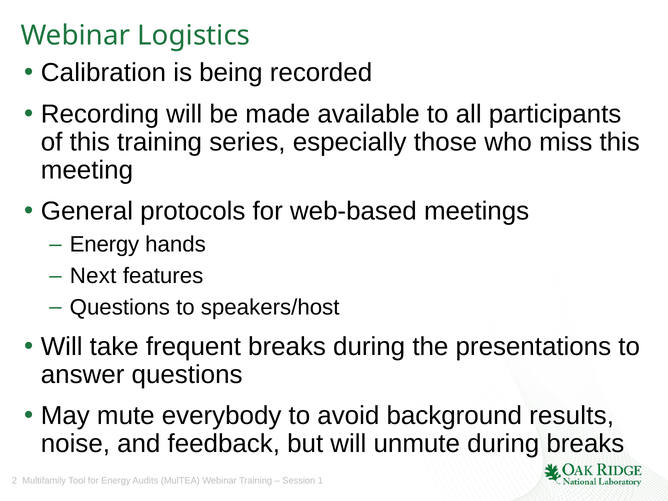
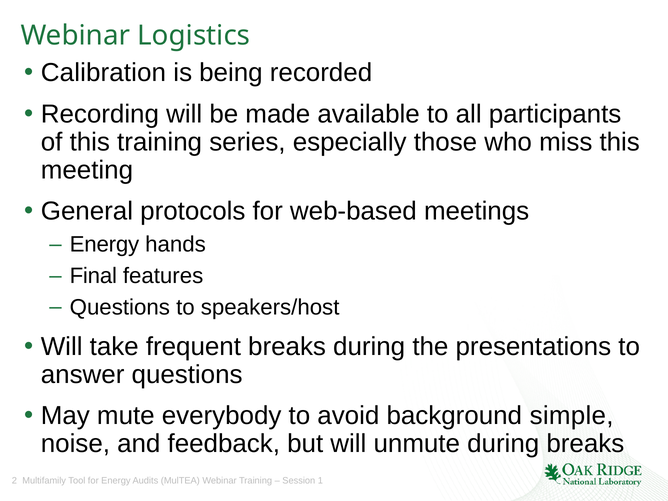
Next: Next -> Final (93, 276)
results: results -> simple (572, 416)
